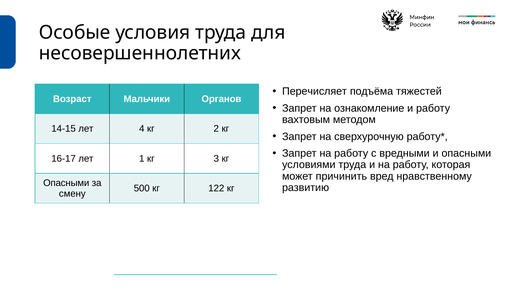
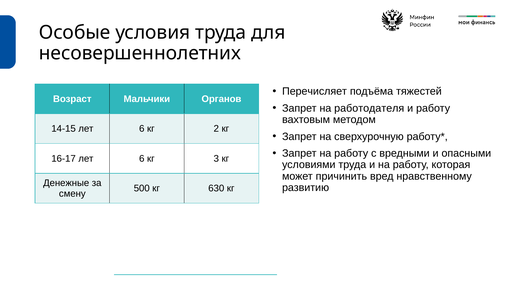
ознакомление: ознакомление -> работодателя (369, 108)
14-15 лет 4: 4 -> 6 (142, 129)
16-17 лет 1: 1 -> 6 (142, 159)
Опасными: Опасными -> Денежные (66, 183)
122: 122 -> 630 (216, 188)
